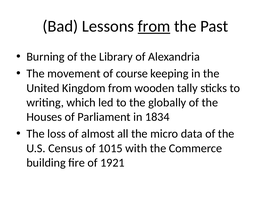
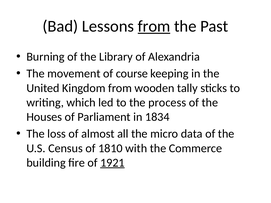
globally: globally -> process (167, 103)
1015: 1015 -> 1810 (110, 148)
1921 underline: none -> present (112, 163)
